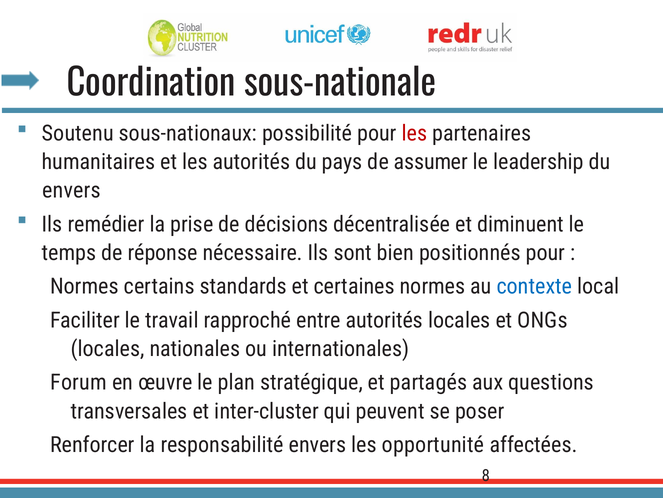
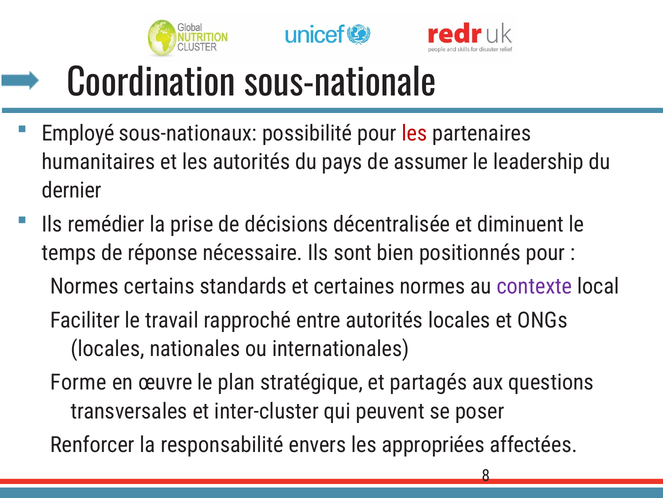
Soutenu: Soutenu -> Employé (78, 133)
envers: envers -> dernier (72, 190)
contexte colour: blue -> purple (534, 286)
Forum: Forum -> Forme (78, 382)
opportunité: opportunité -> appropriées (433, 444)
